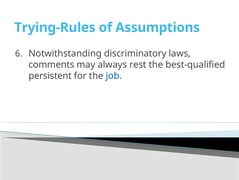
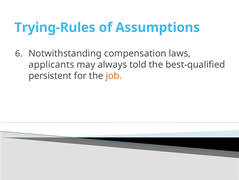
discriminatory: discriminatory -> compensation (135, 53)
comments: comments -> applicants (51, 64)
rest: rest -> told (138, 64)
job colour: blue -> orange (114, 76)
